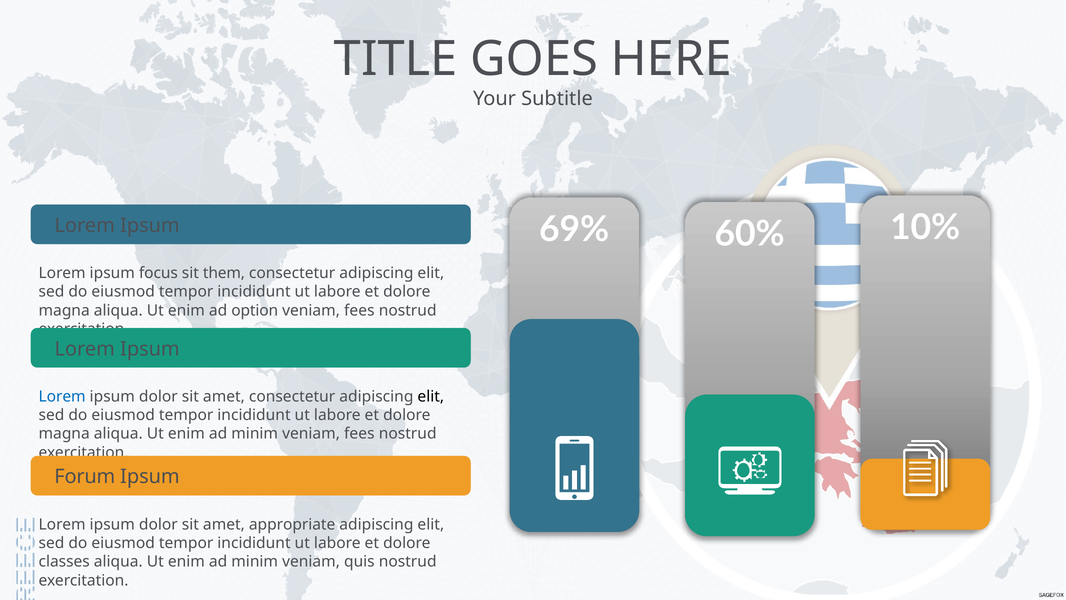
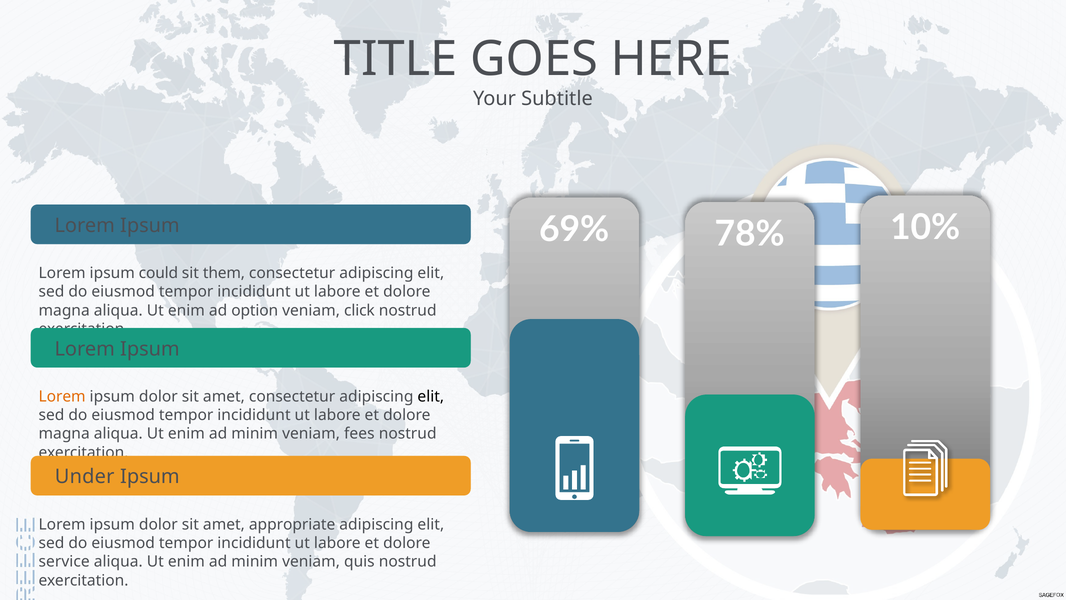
60%: 60% -> 78% (750, 234)
focus: focus -> could (158, 273)
fees: fees -> click (359, 310)
Lorem colour: blue -> orange (62, 396)
Forum: Forum -> Under (85, 477)
classes: classes -> service (64, 561)
